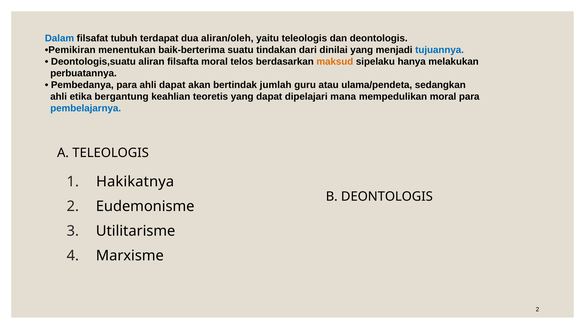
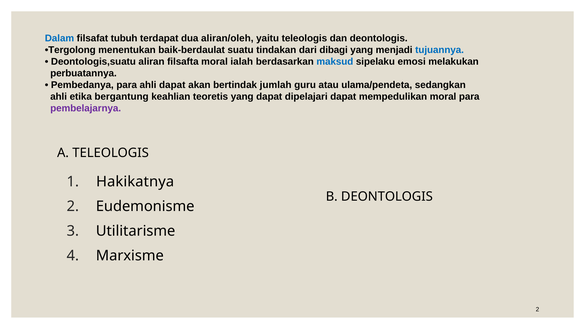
Pemikiran: Pemikiran -> Tergolong (70, 50)
baik-berterima: baik-berterima -> baik-berdaulat (192, 50)
dinilai: dinilai -> dibagi (334, 50)
telos: telos -> ialah (242, 62)
maksud colour: orange -> blue (335, 62)
hanya: hanya -> emosi (412, 62)
dipelajari mana: mana -> dapat (343, 97)
pembelajarnya colour: blue -> purple (86, 108)
